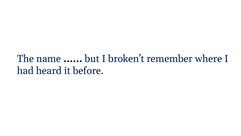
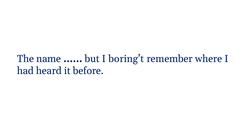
broken't: broken't -> boring't (126, 59)
